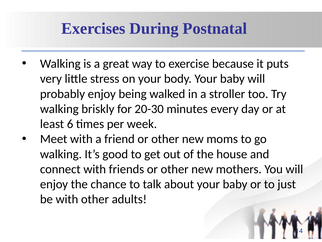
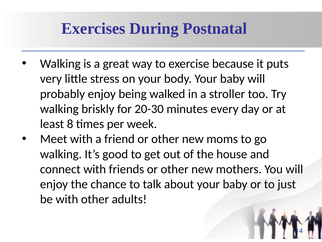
6: 6 -> 8 (70, 124)
